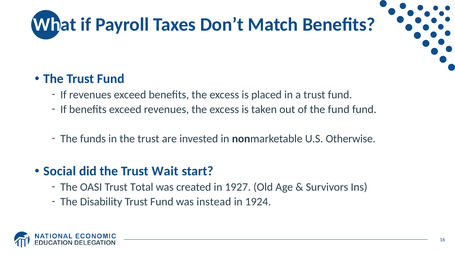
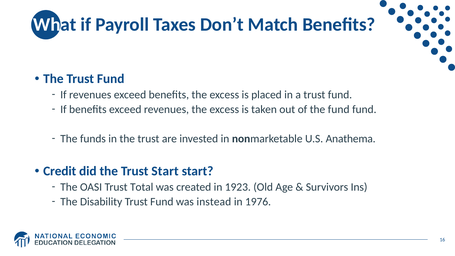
Otherwise: Otherwise -> Anathema (351, 139)
Social: Social -> Credit (60, 171)
Trust Wait: Wait -> Start (165, 171)
1927: 1927 -> 1923 (238, 187)
1924: 1924 -> 1976 (258, 202)
